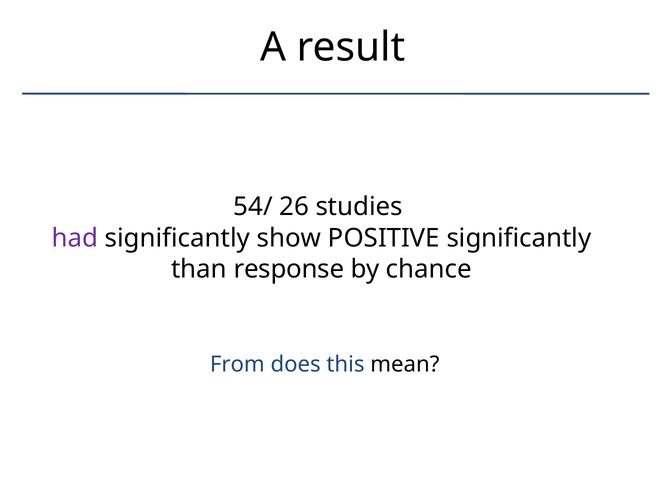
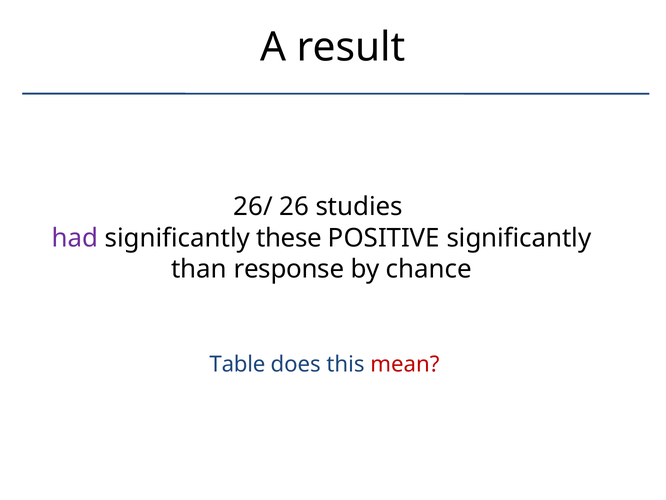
54/: 54/ -> 26/ (253, 207)
show: show -> these (289, 238)
From: From -> Table (237, 364)
mean colour: black -> red (405, 364)
